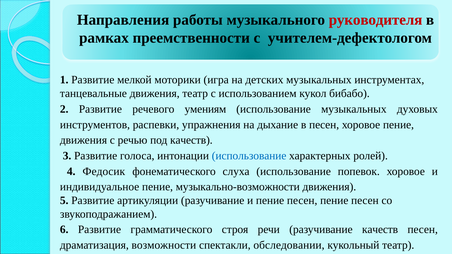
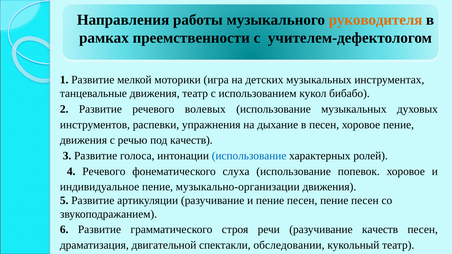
руководителя colour: red -> orange (376, 20)
умениям: умениям -> волевых (205, 109)
4 Федосик: Федосик -> Речевого (104, 172)
музыкально-возможности: музыкально-возможности -> музыкально-организации (238, 187)
возможности: возможности -> двигательной (164, 245)
